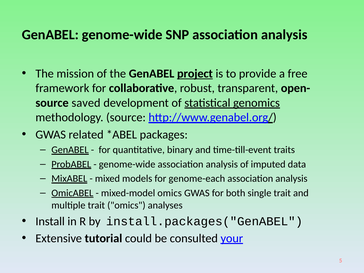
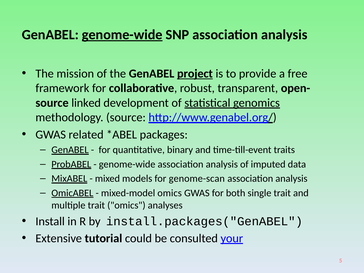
genome-wide underline: none -> present (122, 35)
saved: saved -> linked (86, 103)
genome-each: genome-each -> genome-scan (197, 179)
